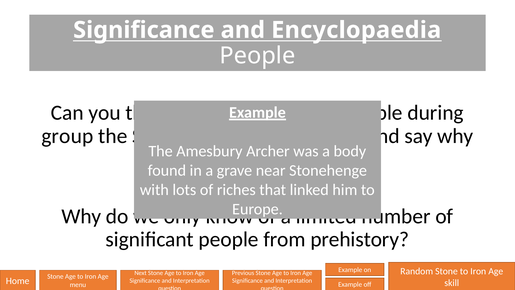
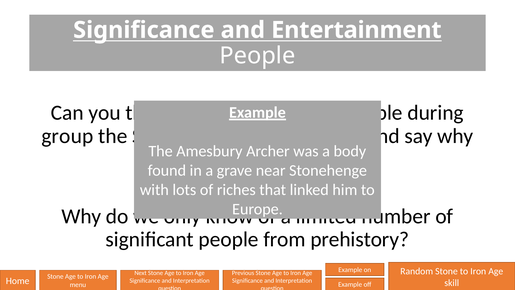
Encyclopaedia: Encyclopaedia -> Entertainment (356, 30)
